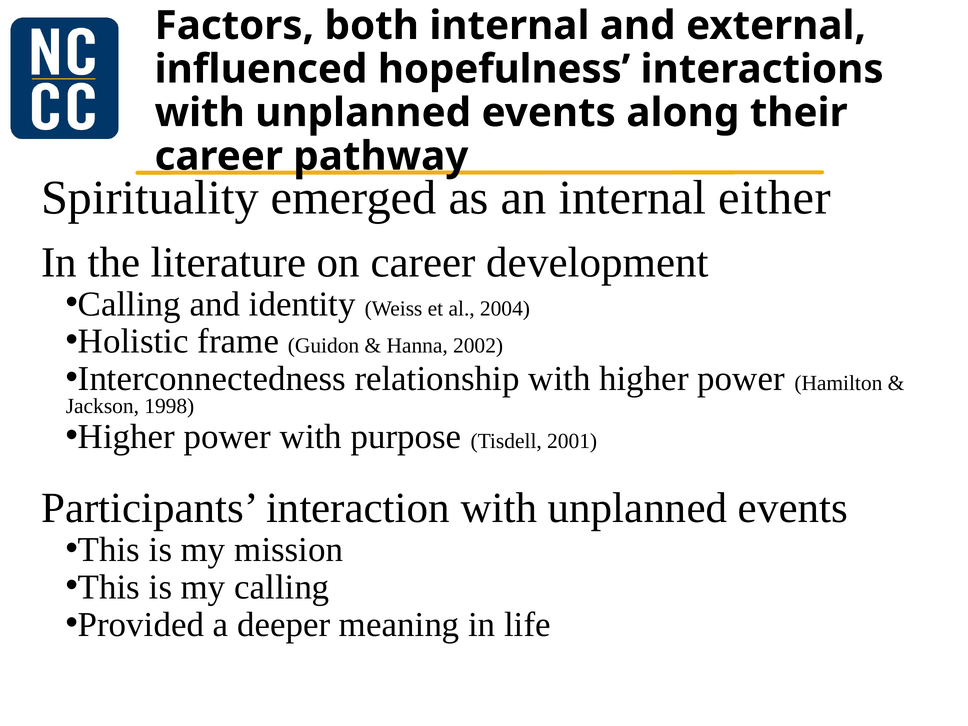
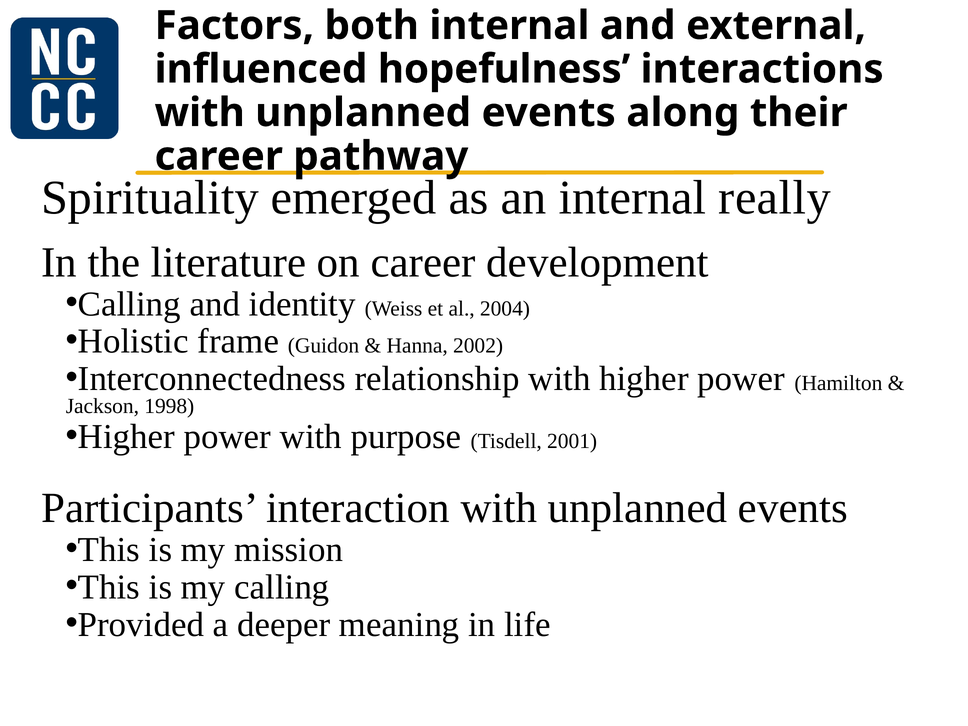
either: either -> really (775, 198)
